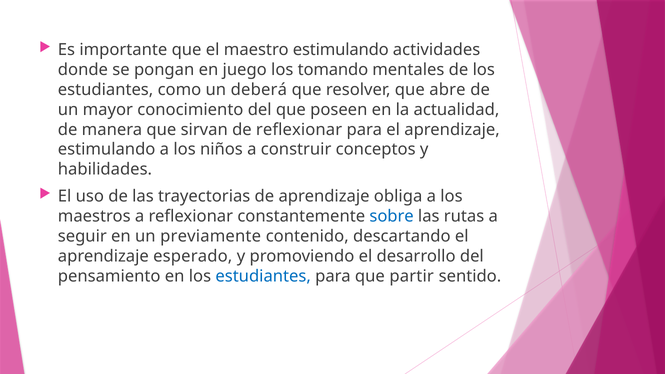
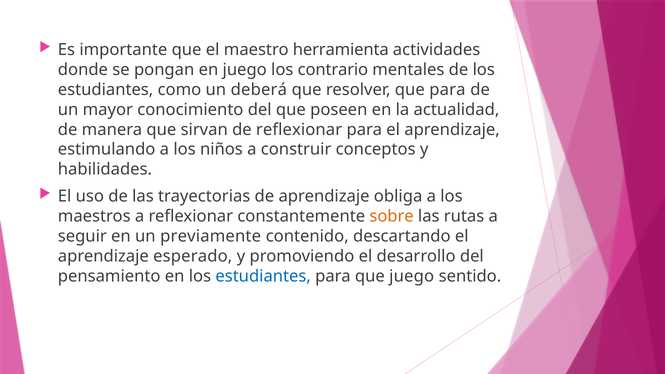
maestro estimulando: estimulando -> herramienta (341, 50)
tomando: tomando -> contrario (333, 70)
que abre: abre -> para (447, 90)
sobre colour: blue -> orange (392, 216)
que partir: partir -> juego (412, 276)
